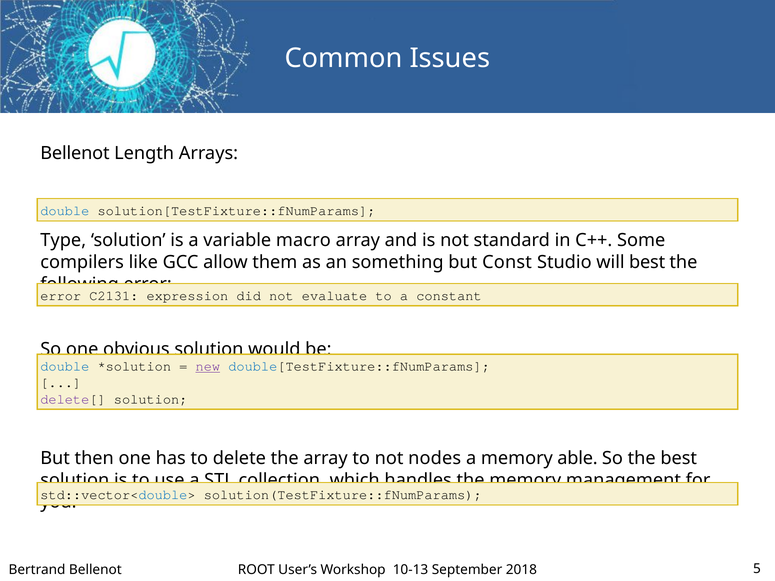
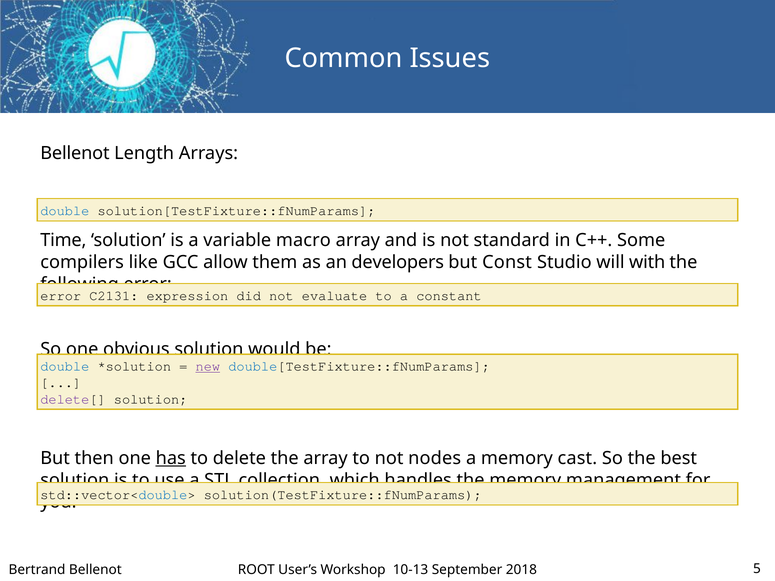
Type: Type -> Time (63, 241)
something: something -> developers (398, 262)
will best: best -> with (647, 262)
has underline: none -> present (171, 459)
able: able -> cast (577, 459)
